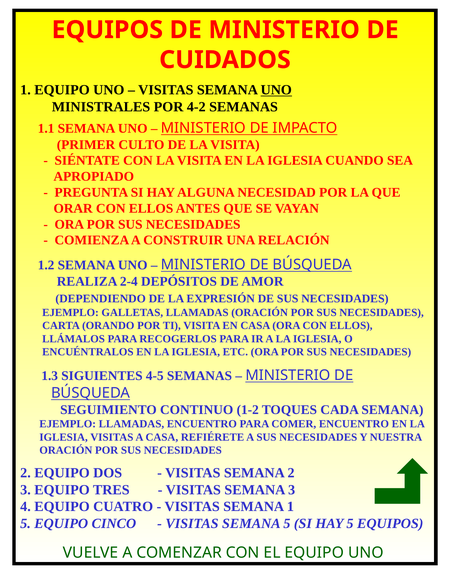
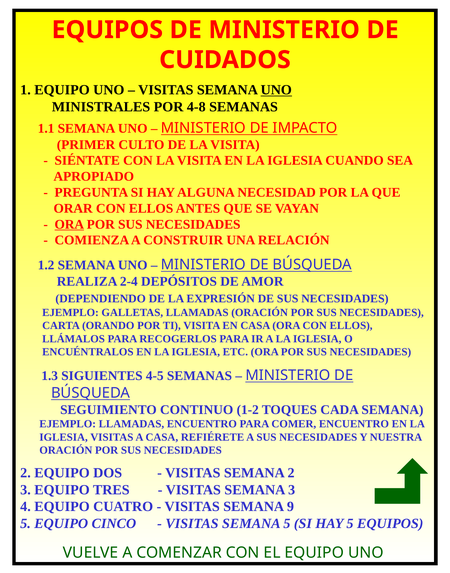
4-2: 4-2 -> 4-8 (196, 107)
ORA underline: none -> present (69, 225)
SEMANA 1: 1 -> 9 (290, 507)
